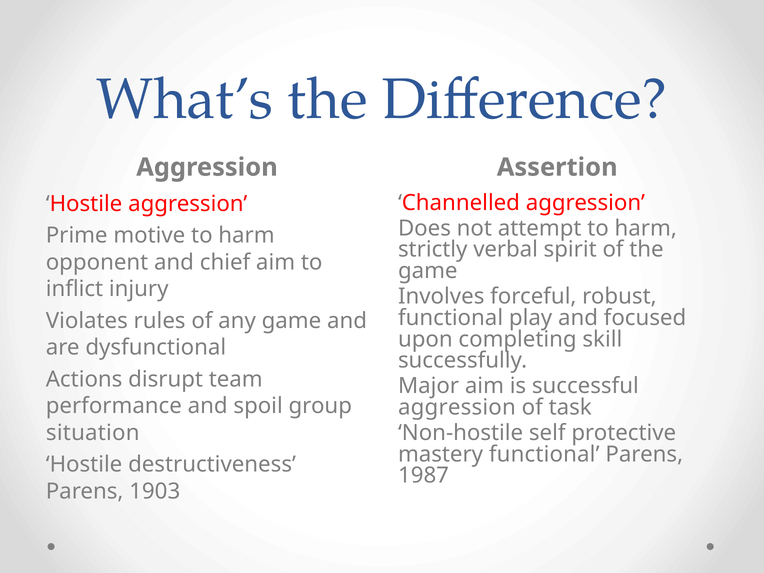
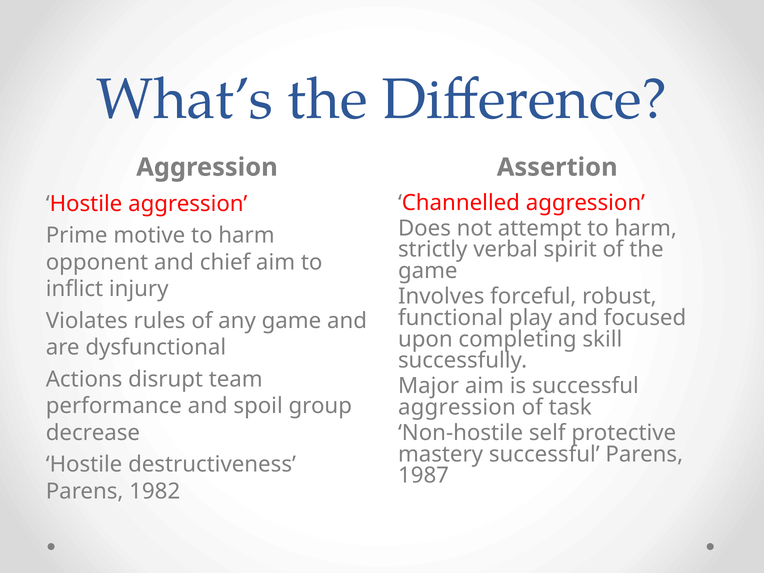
situation: situation -> decrease (93, 433)
mastery functional: functional -> successful (544, 454)
1903: 1903 -> 1982 (155, 491)
